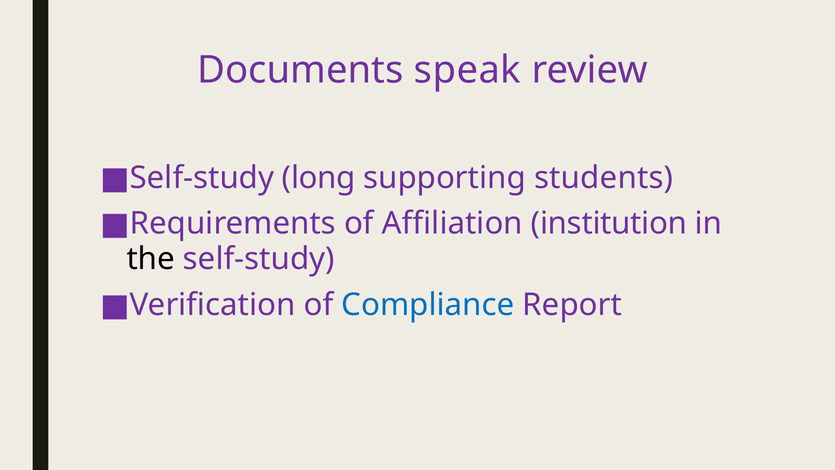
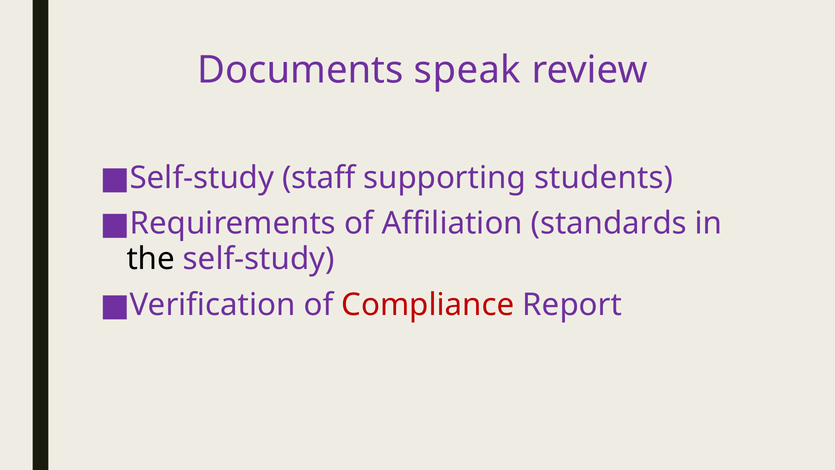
long: long -> staff (319, 178)
institution: institution -> standards (609, 223)
Compliance colour: blue -> red (428, 305)
